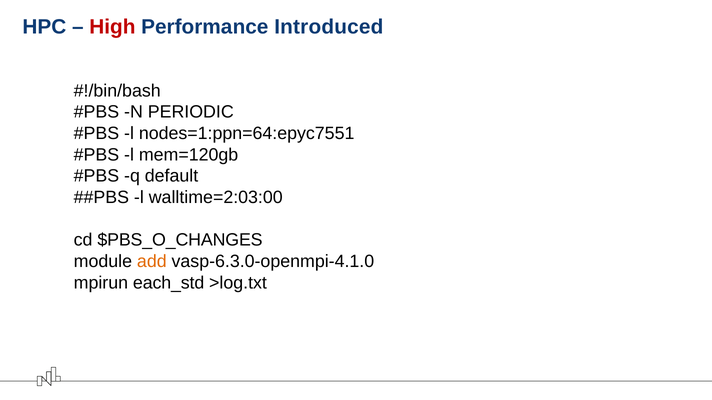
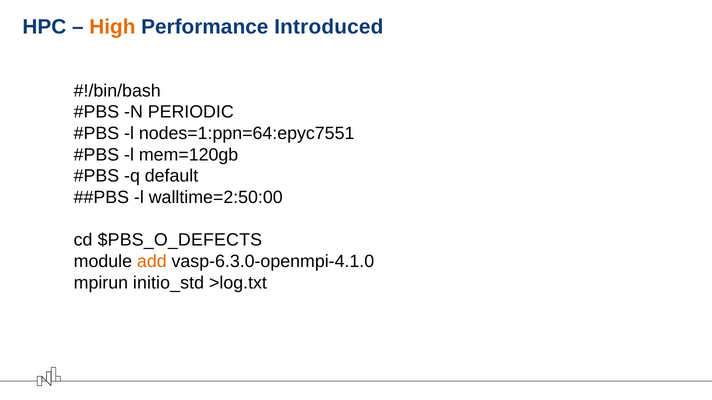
High colour: red -> orange (112, 27)
walltime=2:03:00: walltime=2:03:00 -> walltime=2:50:00 (216, 198)
$PBS_O_CHANGES: $PBS_O_CHANGES -> $PBS_O_DEFECTS (180, 240)
each_std: each_std -> initio_std (169, 283)
